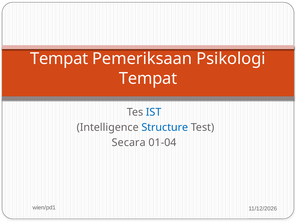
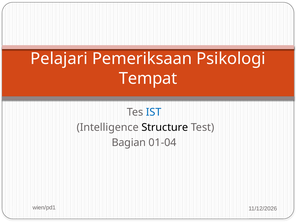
Tempat: Tempat -> Pelajari (59, 59)
Structure colour: blue -> black (165, 127)
Secara: Secara -> Bagian (129, 143)
